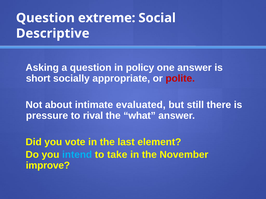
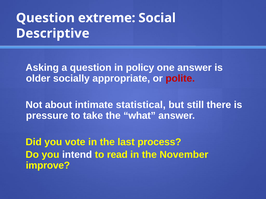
short: short -> older (38, 79)
evaluated: evaluated -> statistical (141, 105)
rival: rival -> take (93, 116)
element: element -> process (159, 142)
intend colour: light blue -> white (77, 155)
take: take -> read (117, 155)
